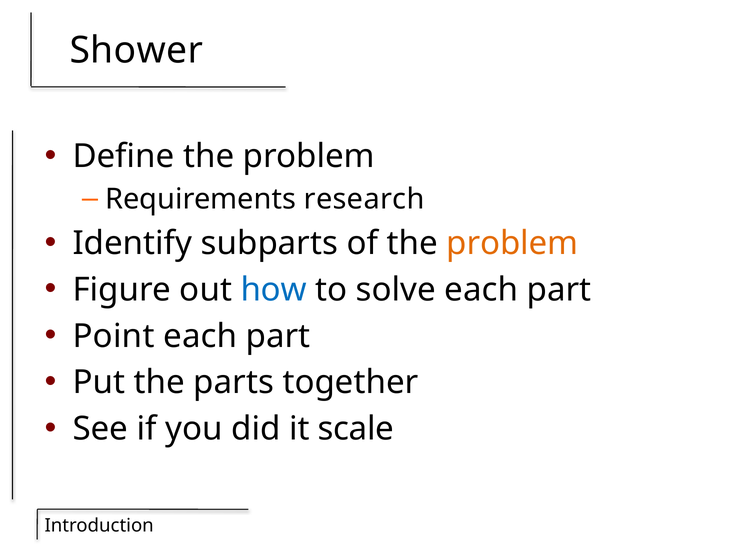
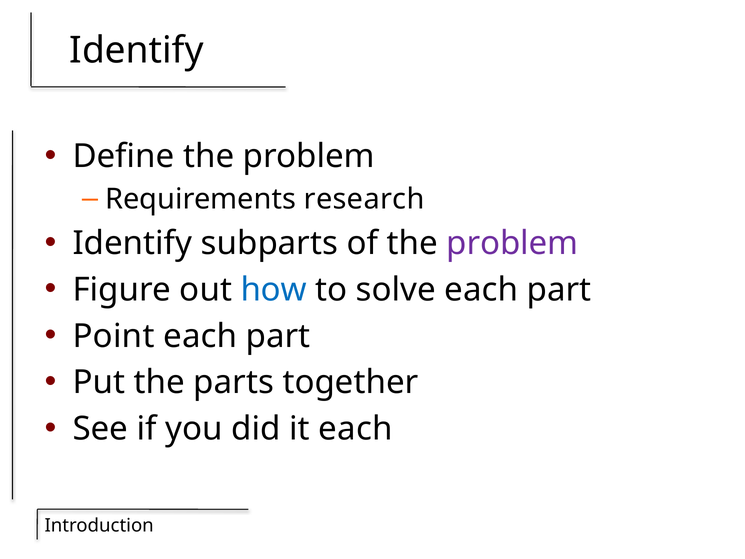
Shower: Shower -> Identify (137, 50)
problem colour: orange -> purple (512, 243)
it scale: scale -> each (356, 429)
